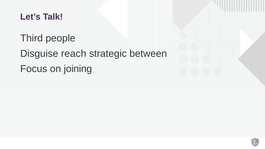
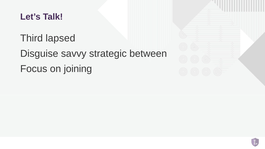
people: people -> lapsed (60, 38)
reach: reach -> savvy (74, 54)
